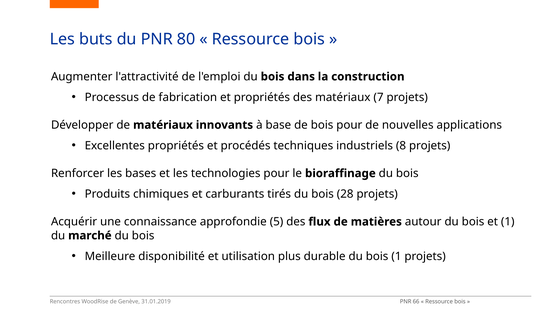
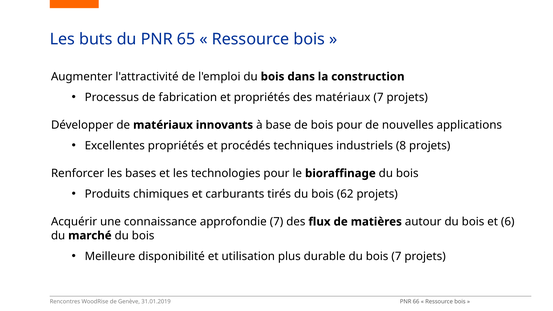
80: 80 -> 65 (186, 39)
28: 28 -> 62 (345, 194)
approfondie 5: 5 -> 7 (277, 222)
et 1: 1 -> 6 (508, 222)
bois 1: 1 -> 7 (396, 256)
